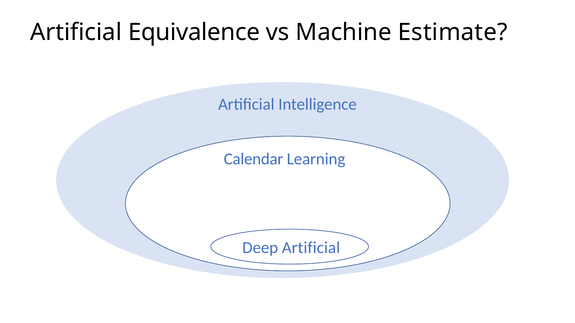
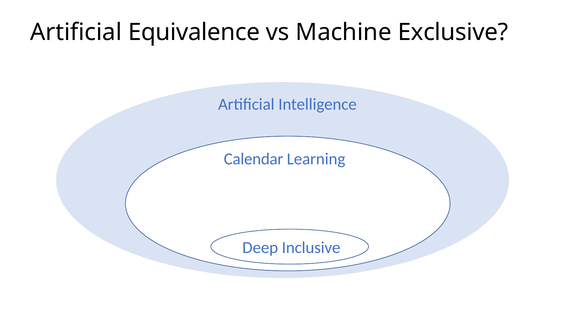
Estimate: Estimate -> Exclusive (453, 32)
Deep Artificial: Artificial -> Inclusive (311, 248)
